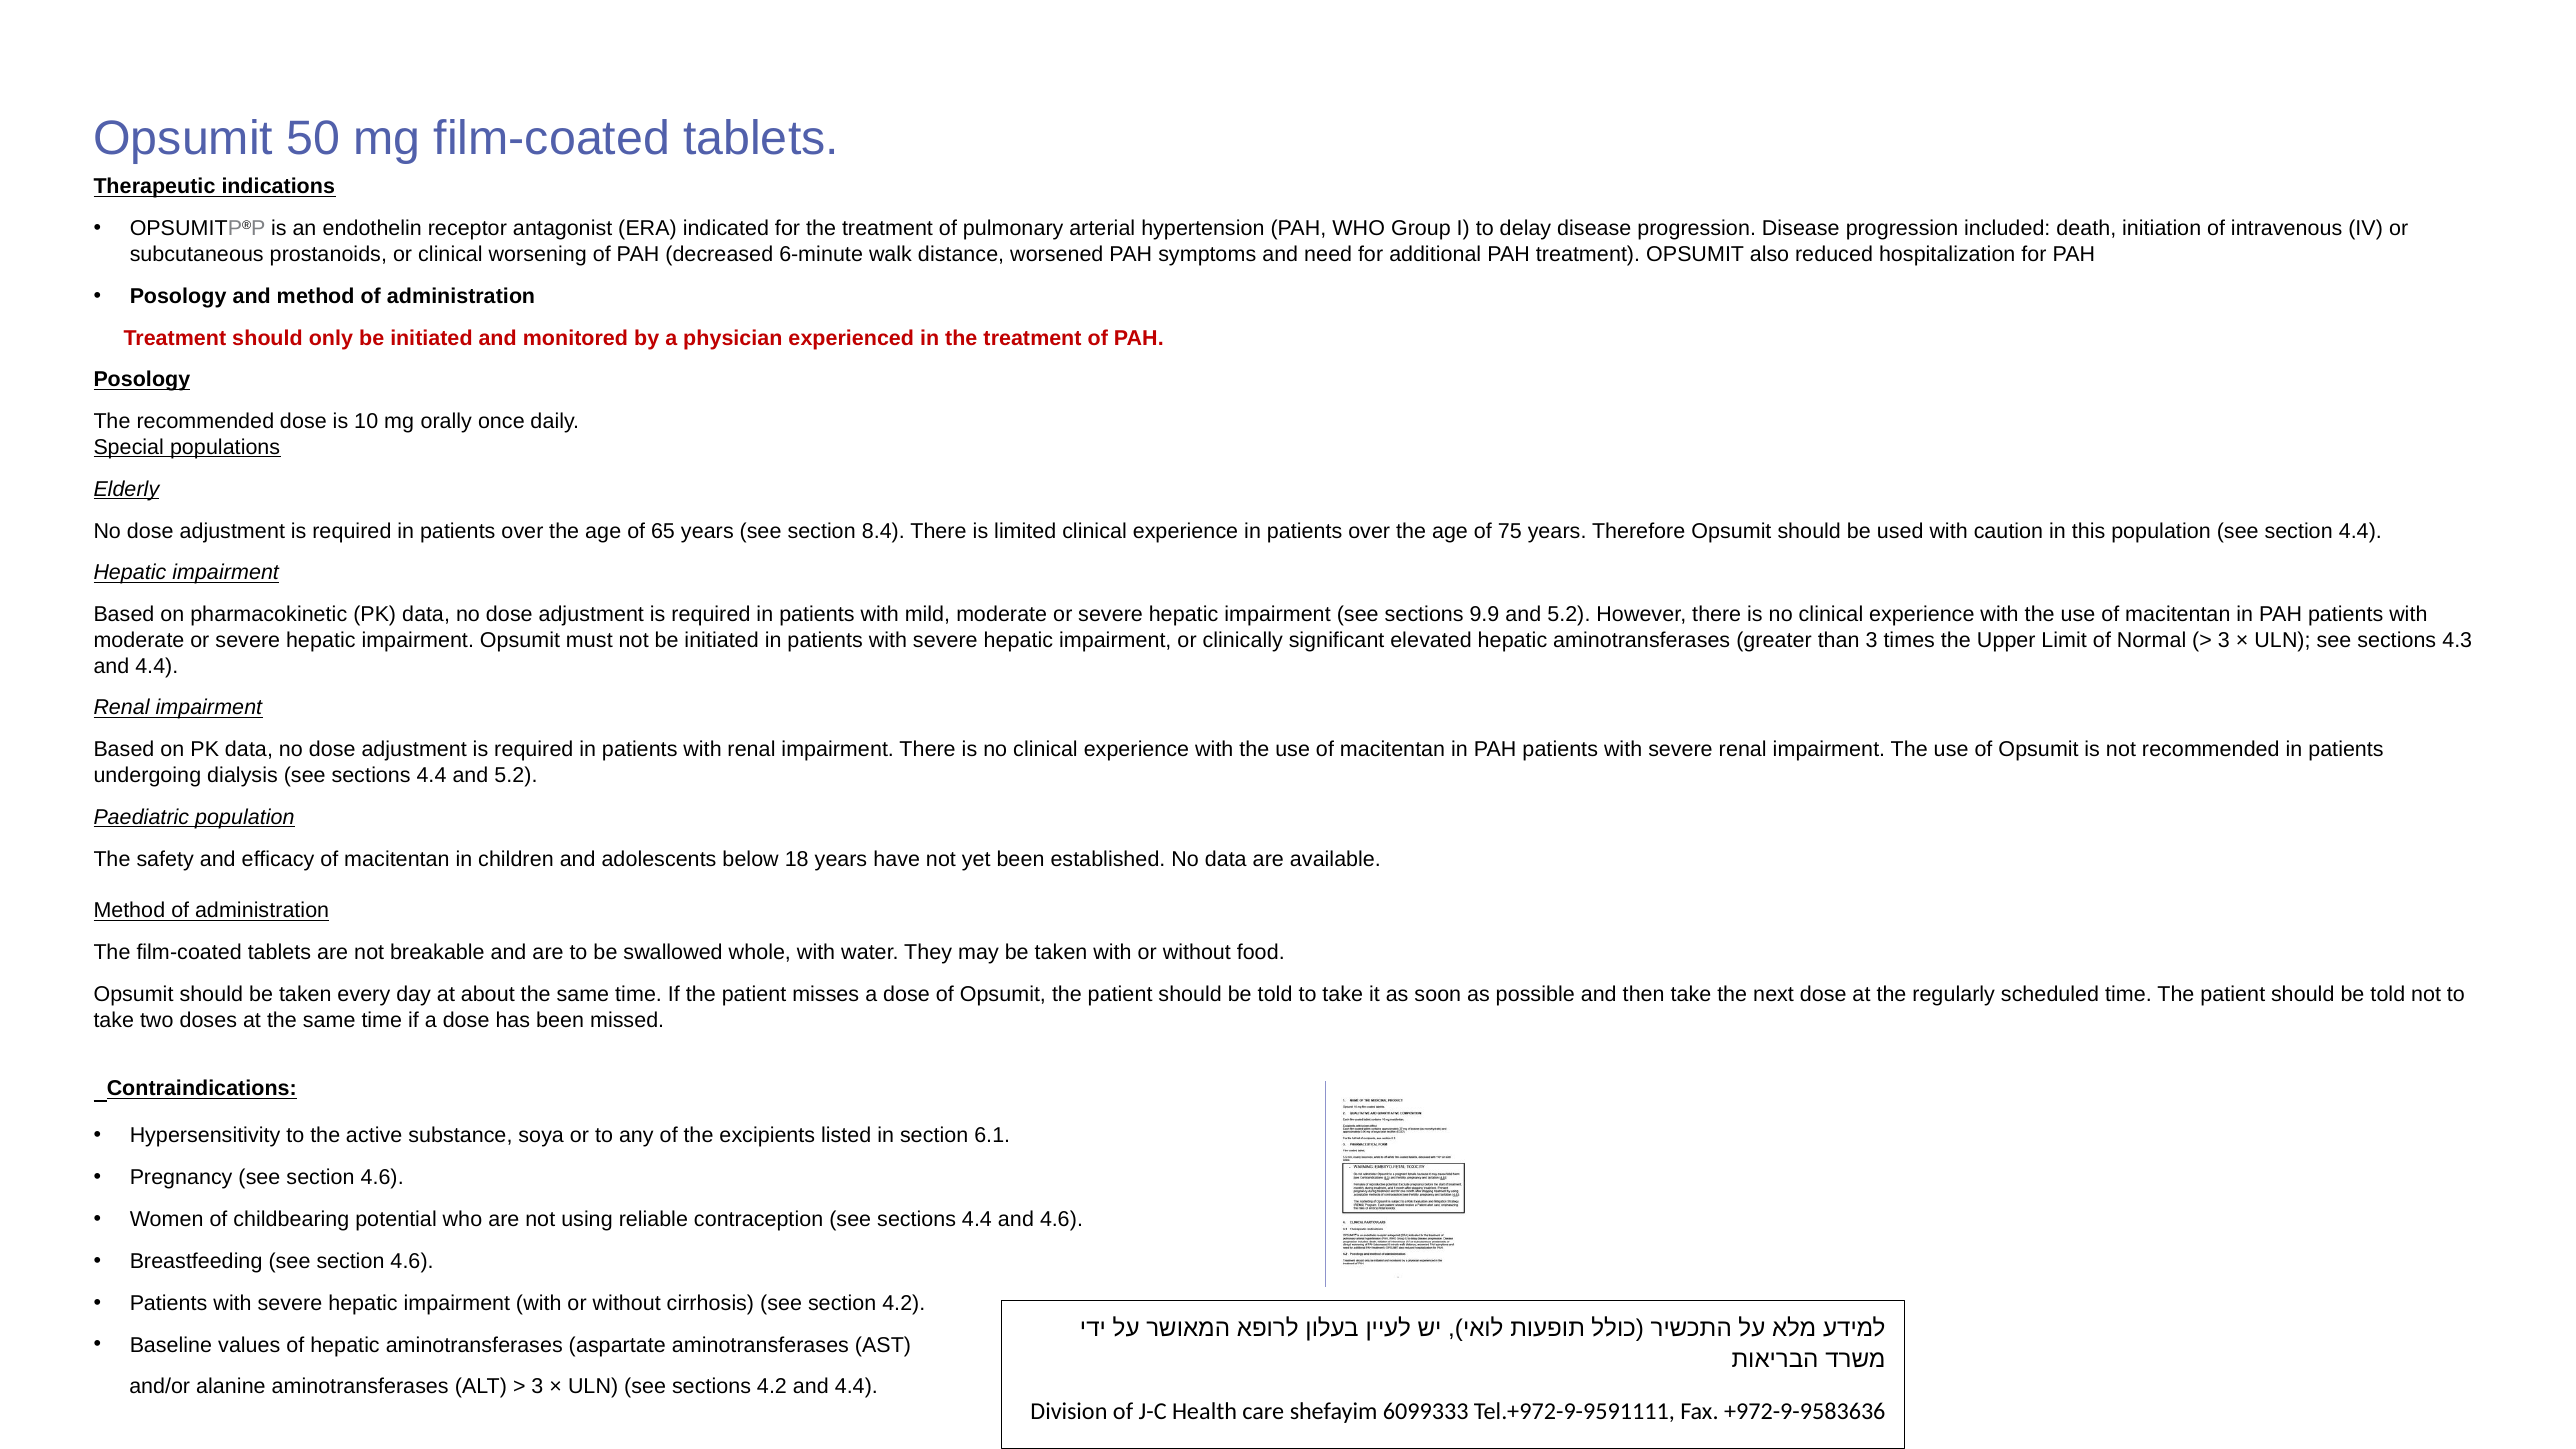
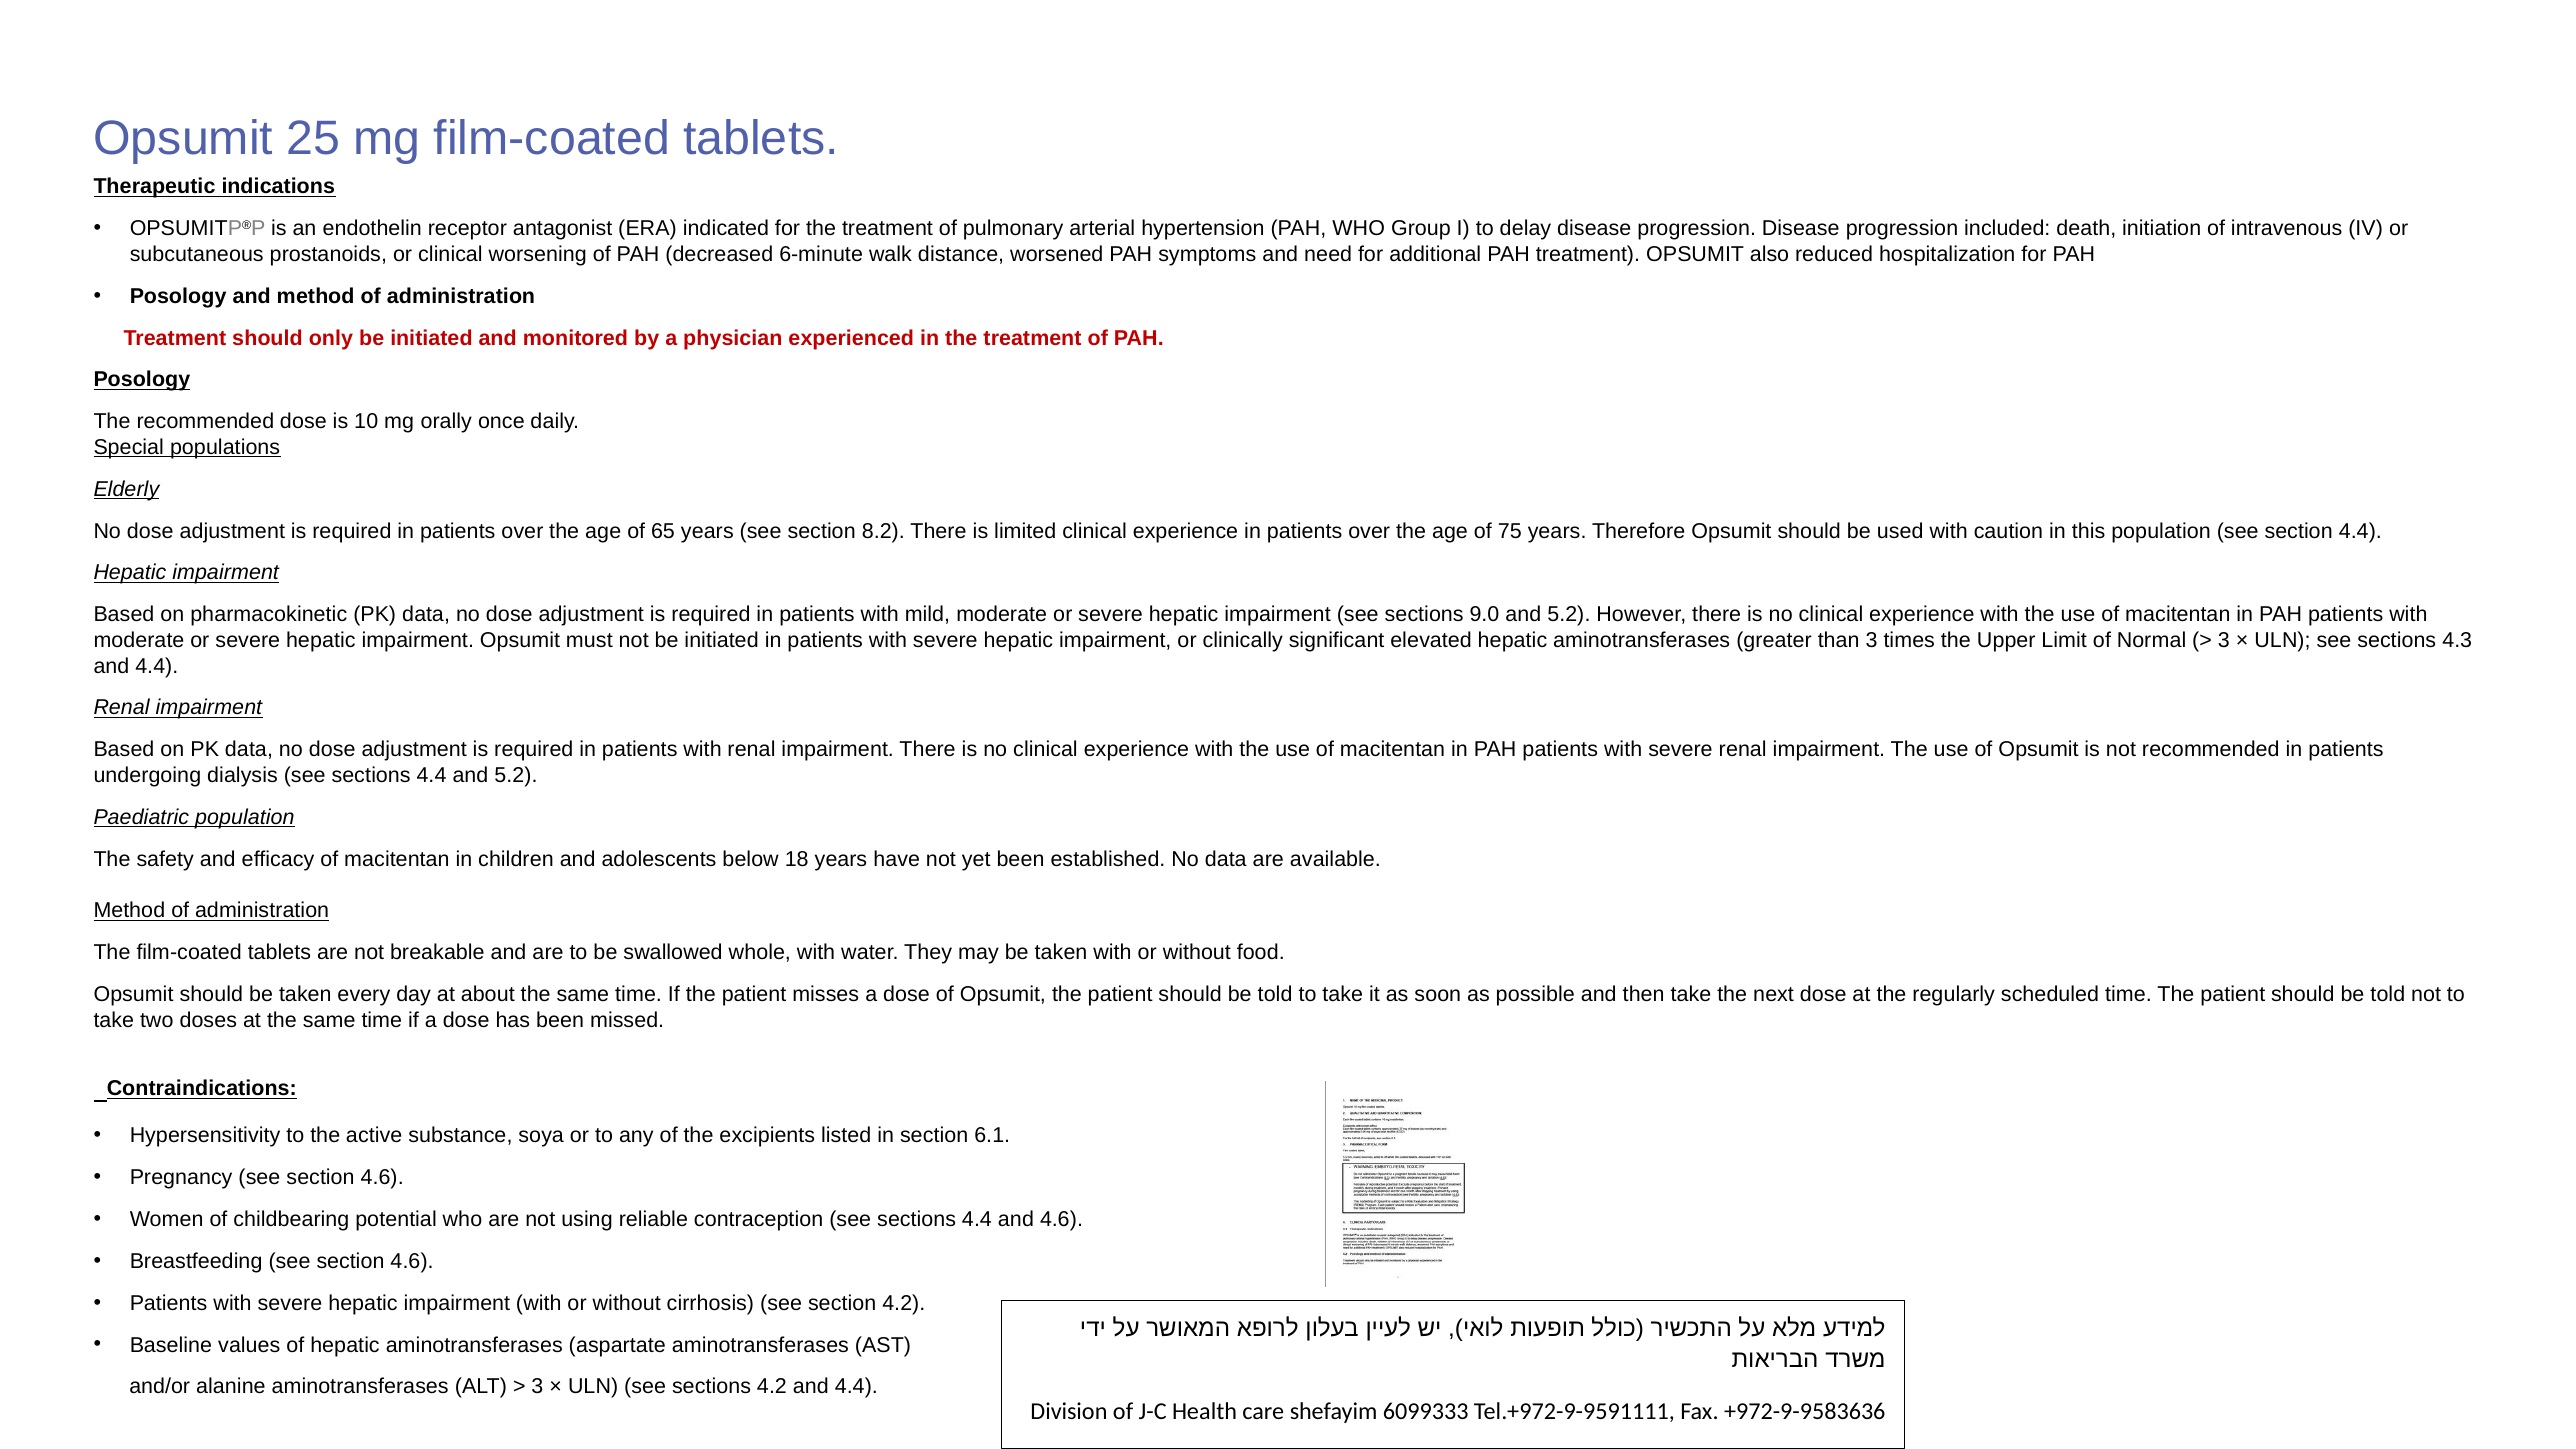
50: 50 -> 25 (313, 139)
8.4: 8.4 -> 8.2 (883, 531)
9.9: 9.9 -> 9.0 (1484, 615)
